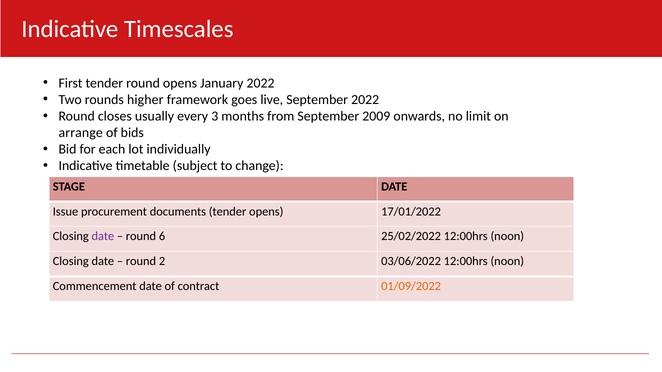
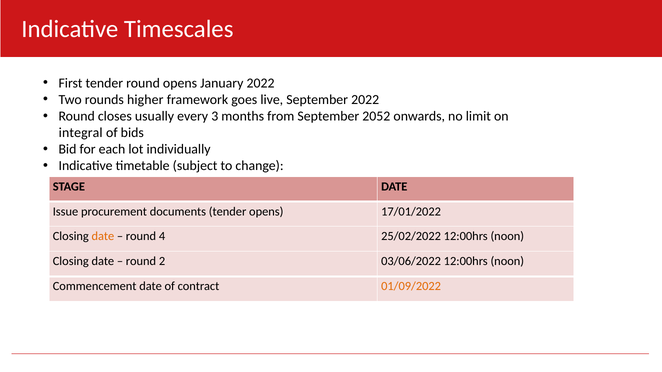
2009: 2009 -> 2052 (376, 116)
arrange: arrange -> integral (81, 133)
date colour: purple -> orange (103, 237)
6: 6 -> 4 (162, 237)
